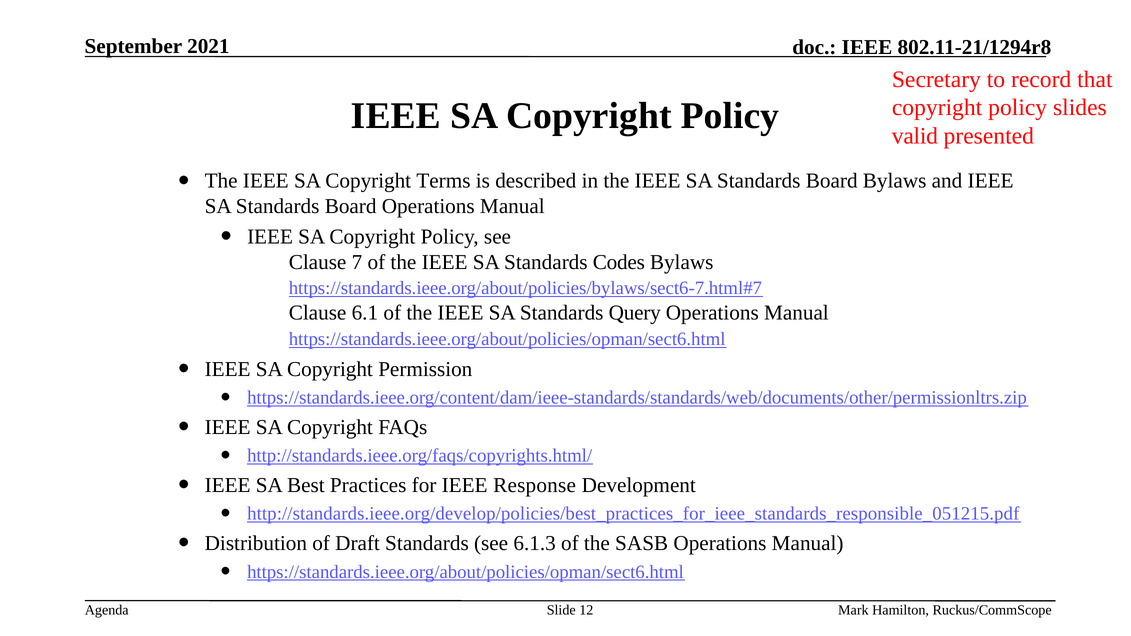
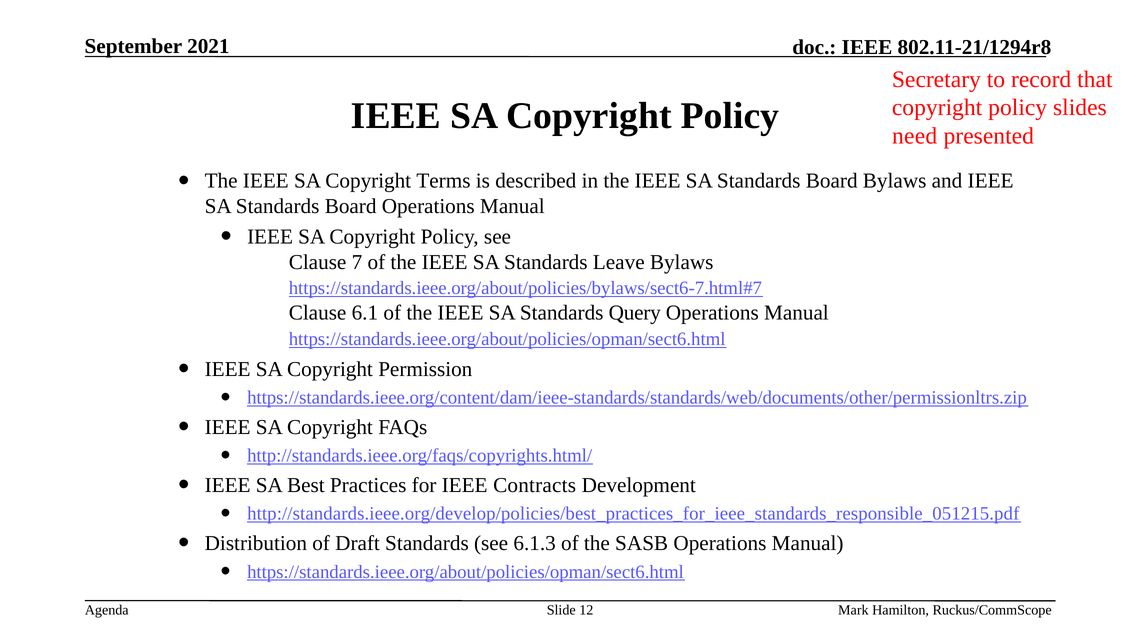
valid: valid -> need (915, 136)
Codes: Codes -> Leave (619, 262)
Response: Response -> Contracts (535, 485)
